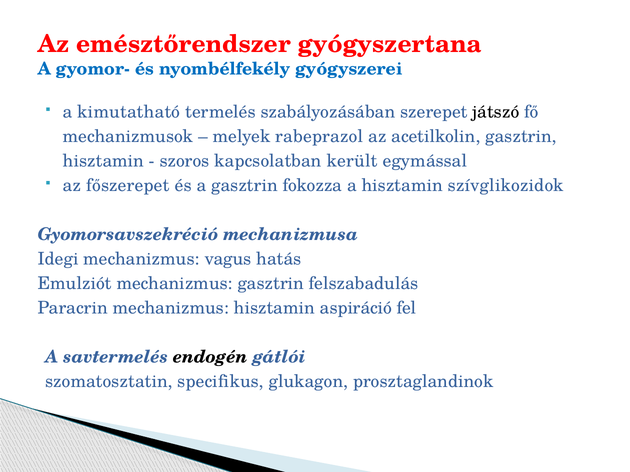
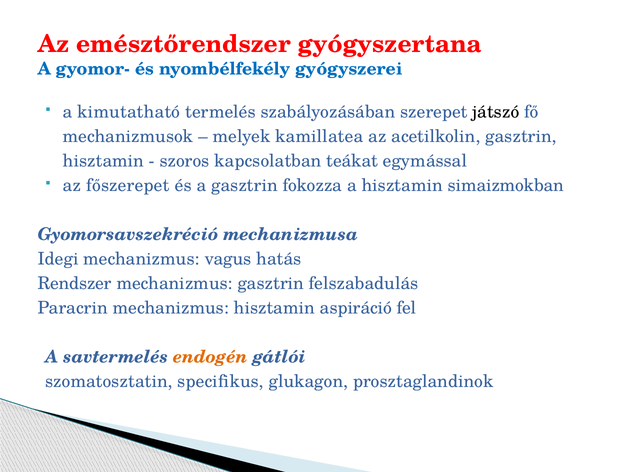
rabeprazol: rabeprazol -> kamillatea (319, 137)
került: került -> teákat (352, 161)
szívglikozidok: szívglikozidok -> simaizmokban (506, 186)
Emulziót: Emulziót -> Rendszer (75, 284)
endogén colour: black -> orange (210, 357)
